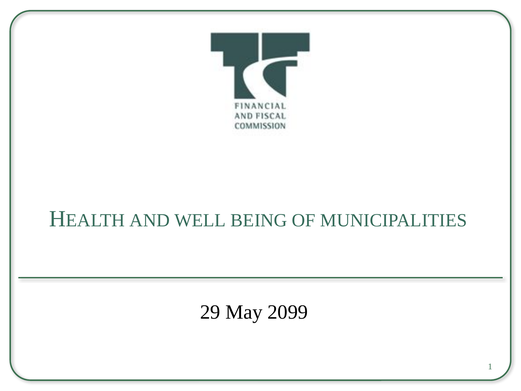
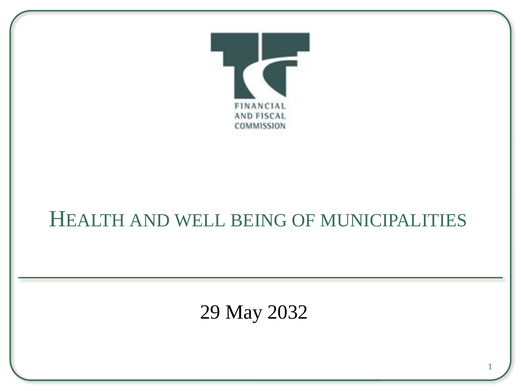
2099: 2099 -> 2032 (288, 312)
